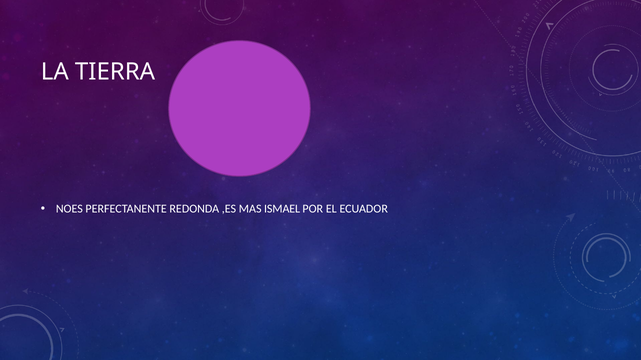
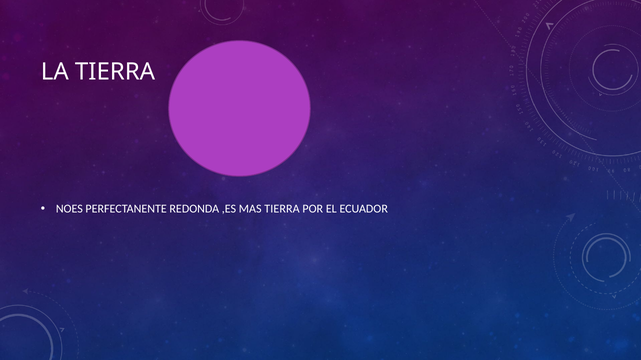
MAS ISMAEL: ISMAEL -> TIERRA (282, 209)
